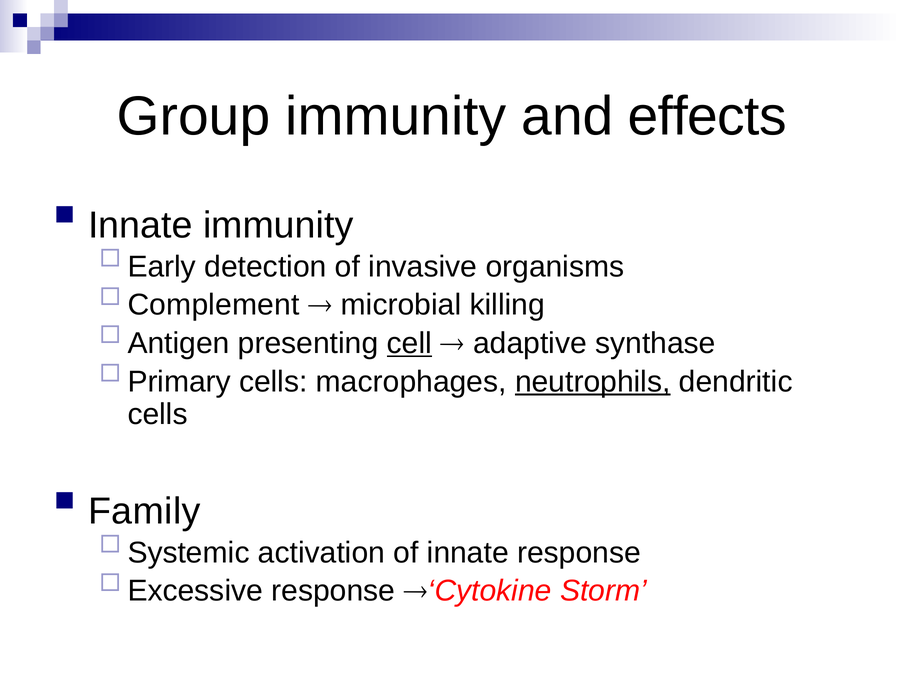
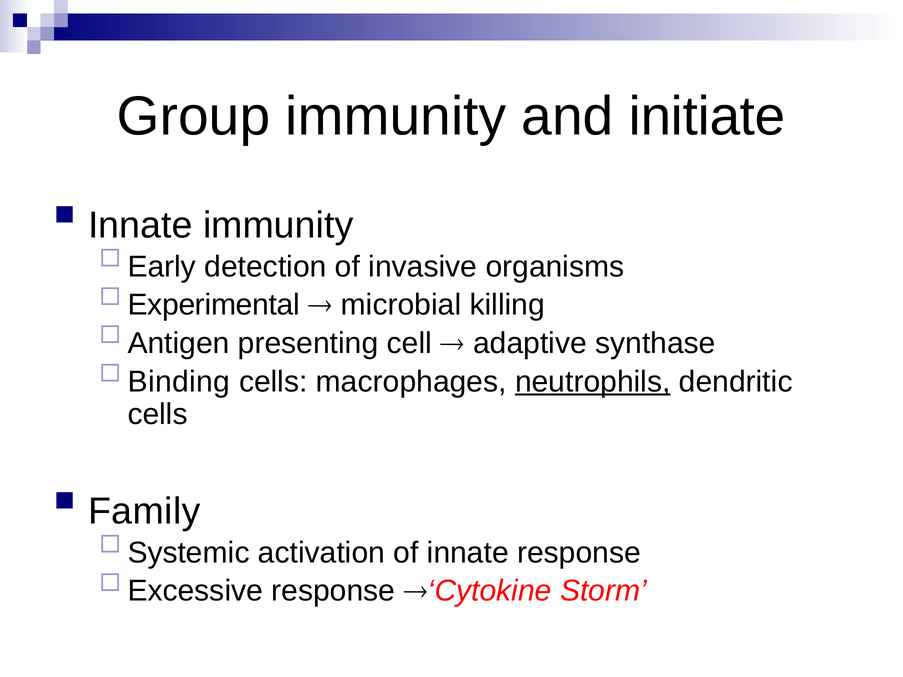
effects: effects -> initiate (707, 117)
Complement: Complement -> Experimental (214, 305)
cell underline: present -> none (409, 343)
Primary: Primary -> Binding (179, 382)
